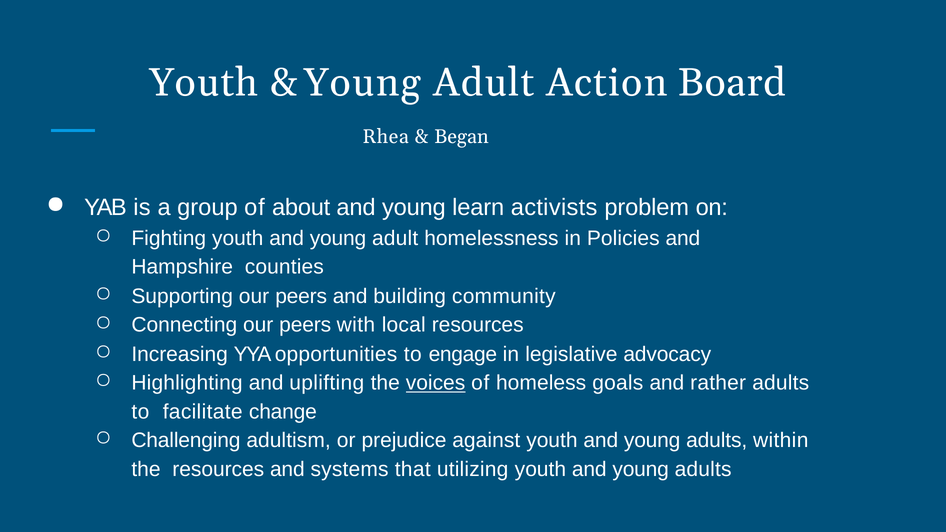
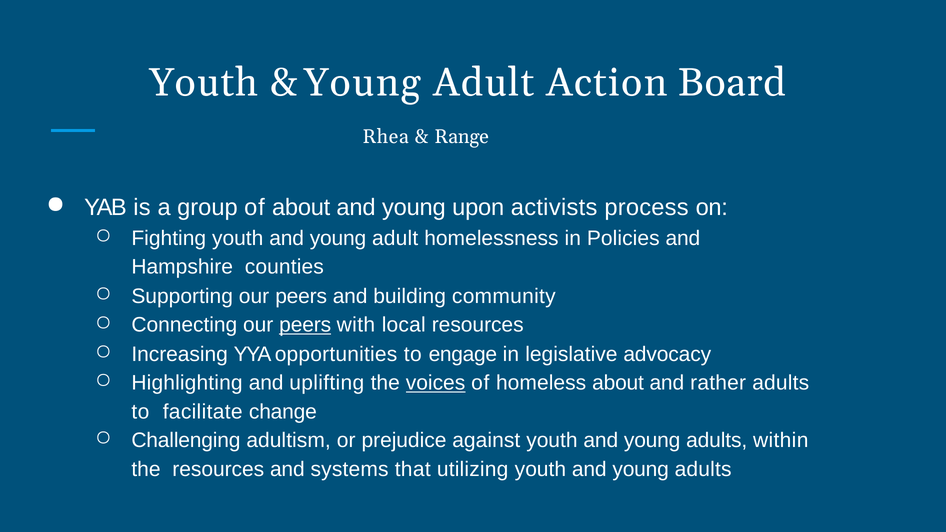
Began: Began -> Range (462, 137)
learn: learn -> upon (478, 208)
problem: problem -> process (647, 208)
peers underline: none -> present (305, 325)
homeless goals: goals -> about (618, 383)
